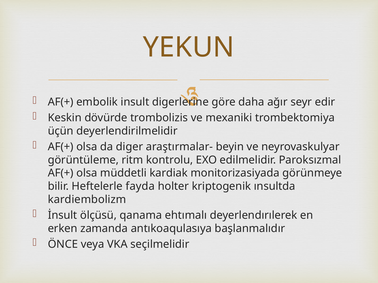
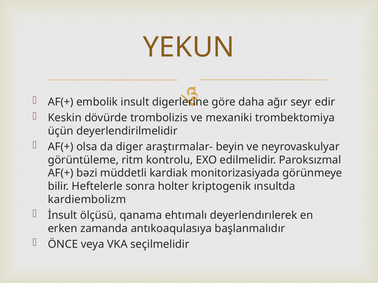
olsa: olsa -> bəzi (87, 173)
fayda: fayda -> sonra (140, 187)
